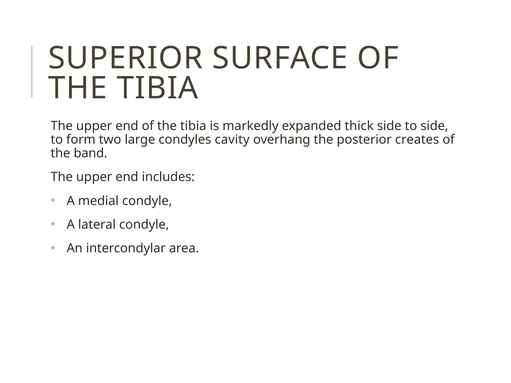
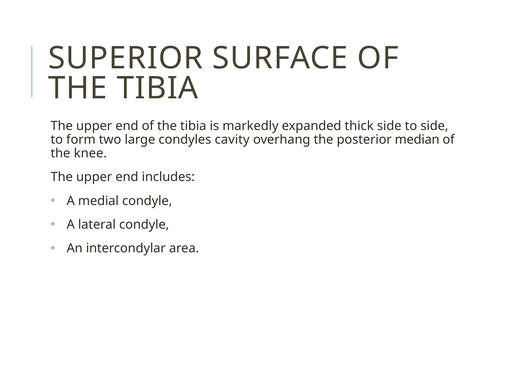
creates: creates -> median (417, 140)
band: band -> knee (90, 153)
